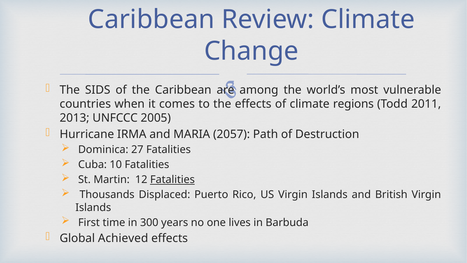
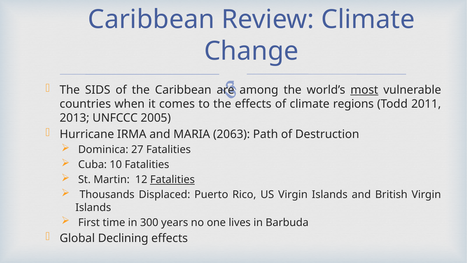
most underline: none -> present (364, 90)
2057: 2057 -> 2063 (232, 134)
Achieved: Achieved -> Declining (123, 238)
